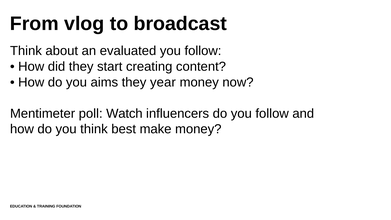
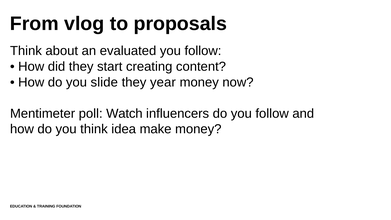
broadcast: broadcast -> proposals (180, 24)
aims: aims -> slide (104, 82)
best: best -> idea (124, 129)
